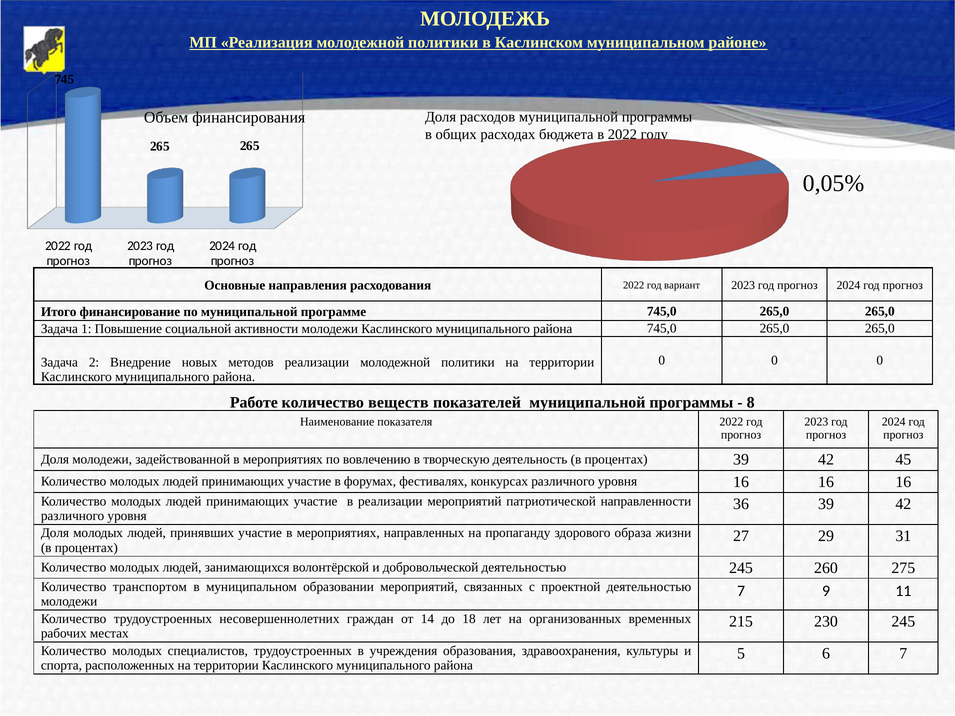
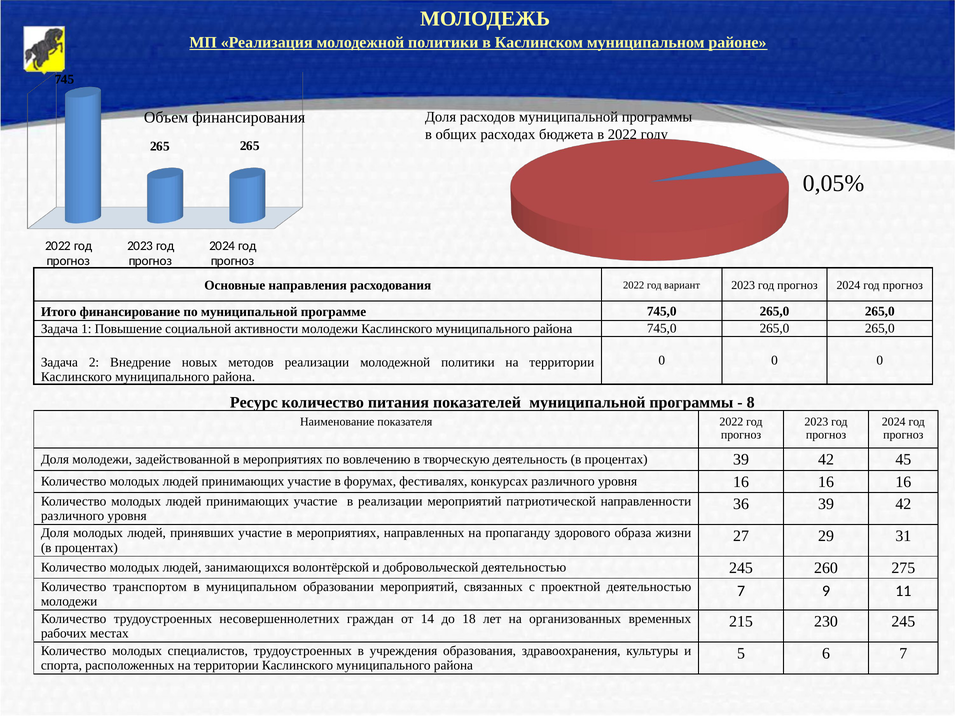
Работе: Работе -> Ресурс (254, 403)
веществ: веществ -> питания (398, 403)
